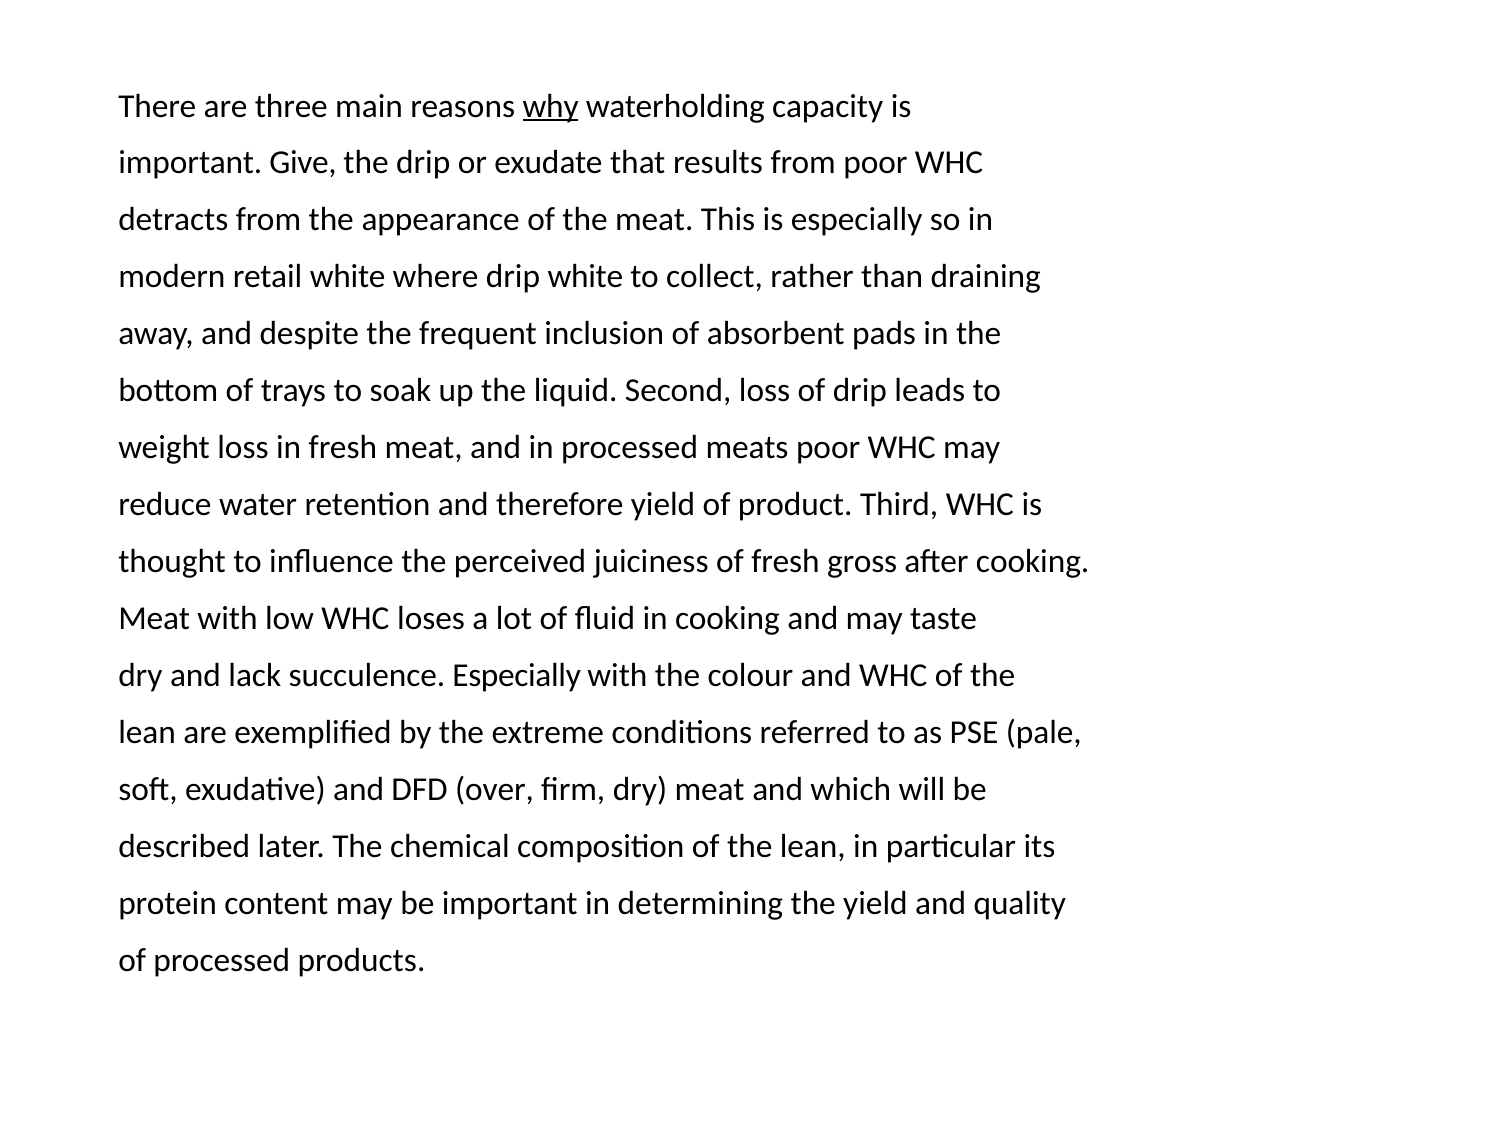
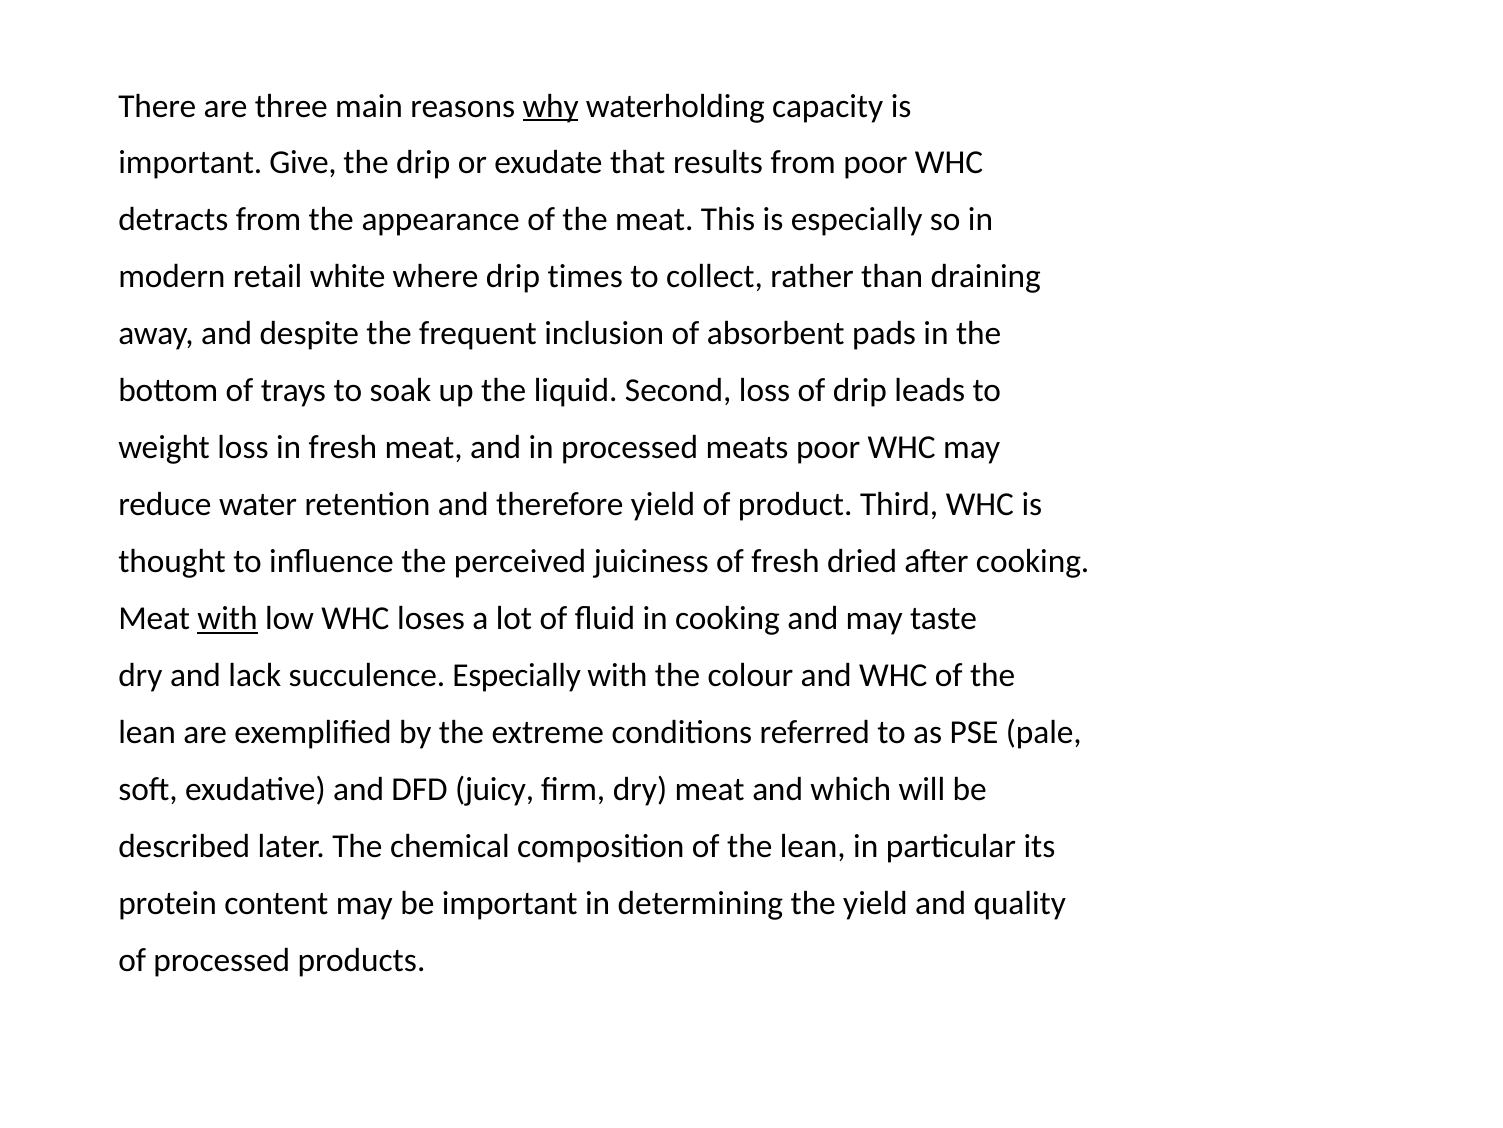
drip white: white -> times (585, 277)
gross: gross -> dried (862, 561)
with underline: none -> present (228, 618)
over: over -> juicy (495, 789)
